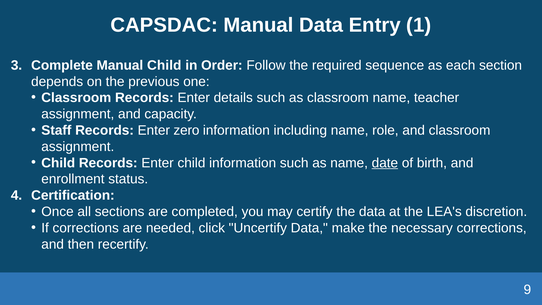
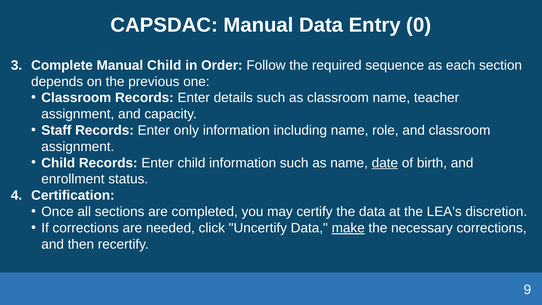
1: 1 -> 0 (419, 25)
zero: zero -> only (186, 130)
make underline: none -> present (348, 228)
